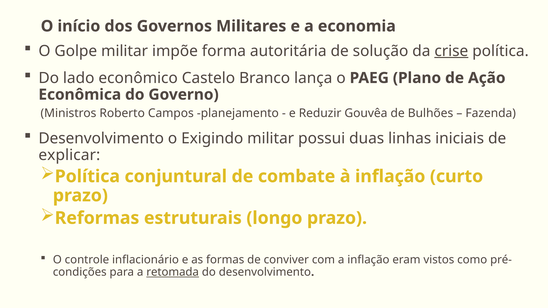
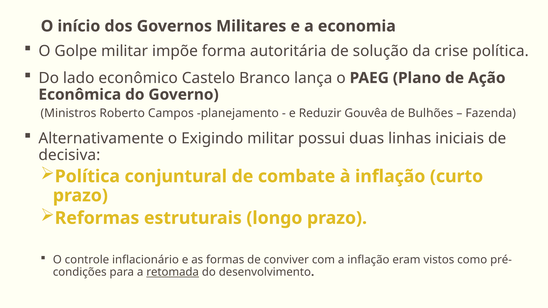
crise underline: present -> none (451, 51)
Desenvolvimento: Desenvolvimento -> Alternativamente (101, 139)
explicar: explicar -> decisiva (69, 155)
